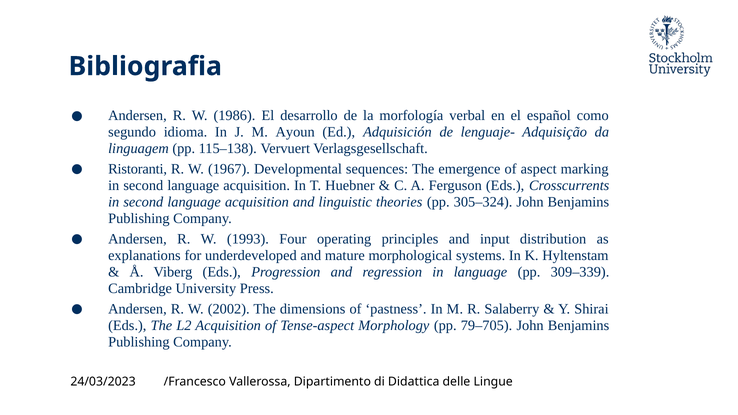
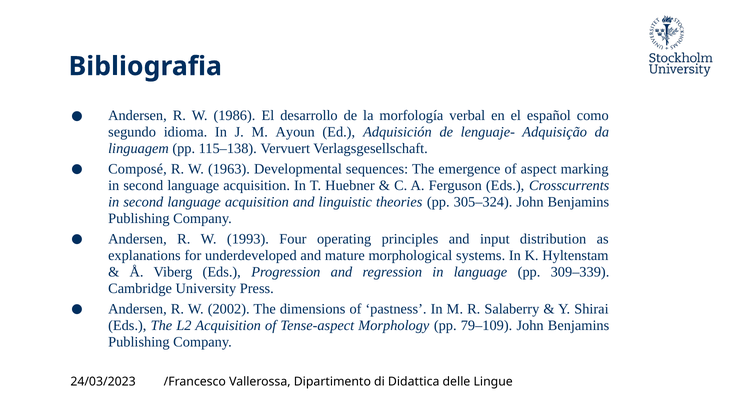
Ristoranti: Ristoranti -> Composé (137, 169)
1967: 1967 -> 1963 (229, 169)
79–705: 79–705 -> 79–109 (487, 326)
